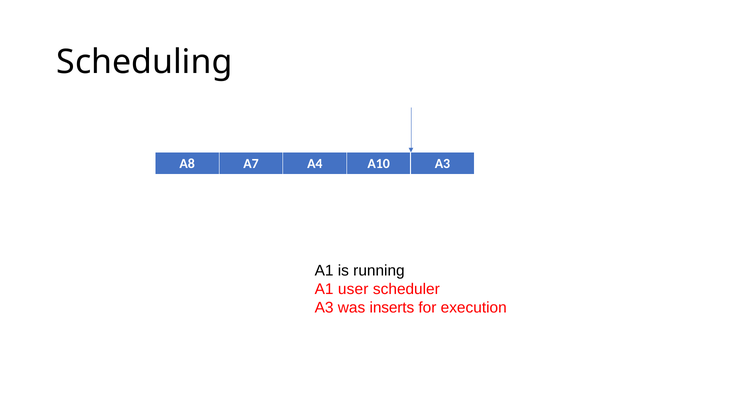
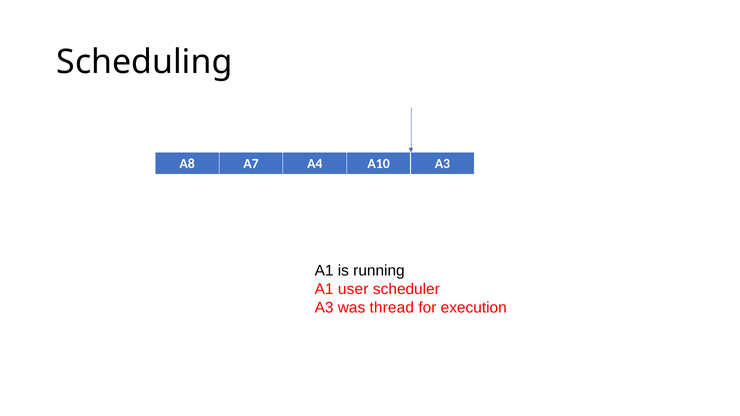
inserts: inserts -> thread (392, 308)
